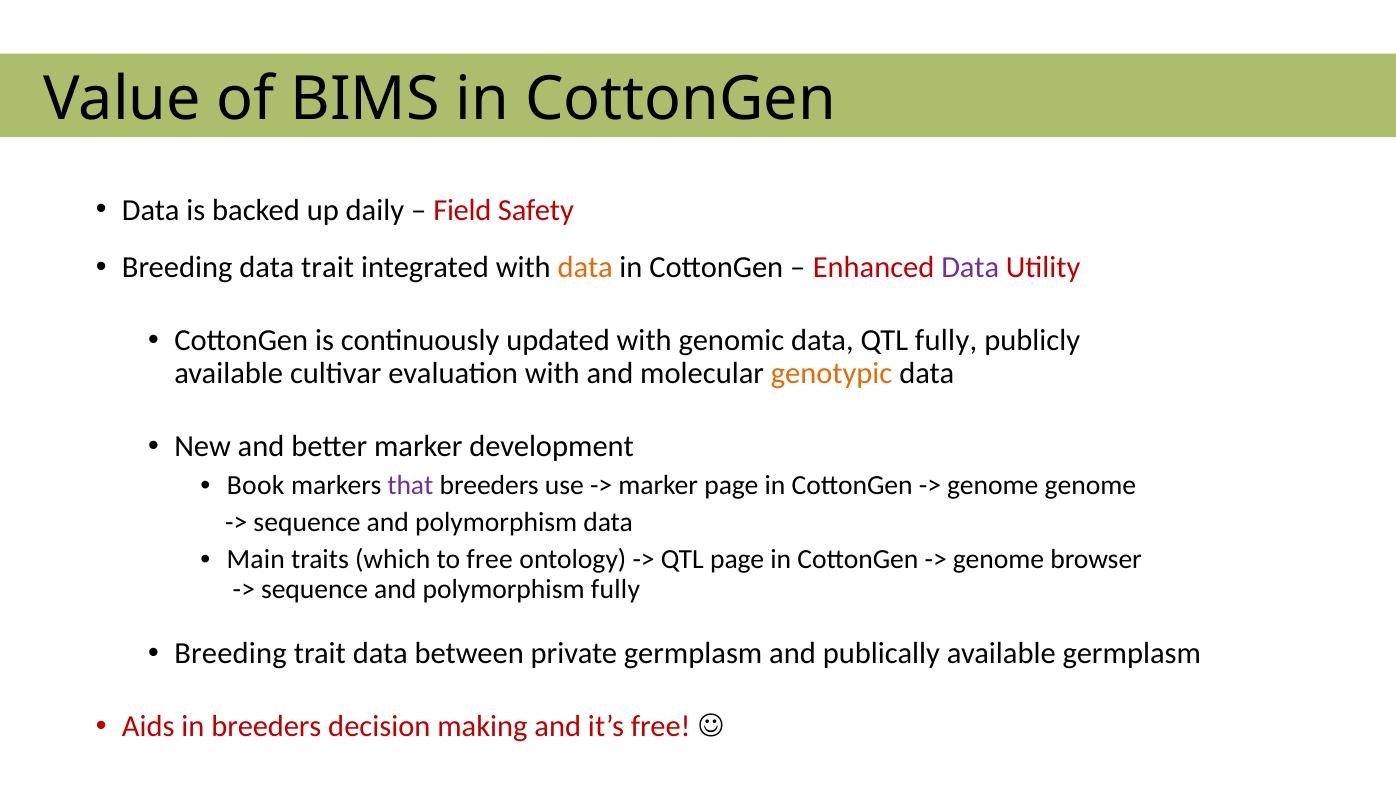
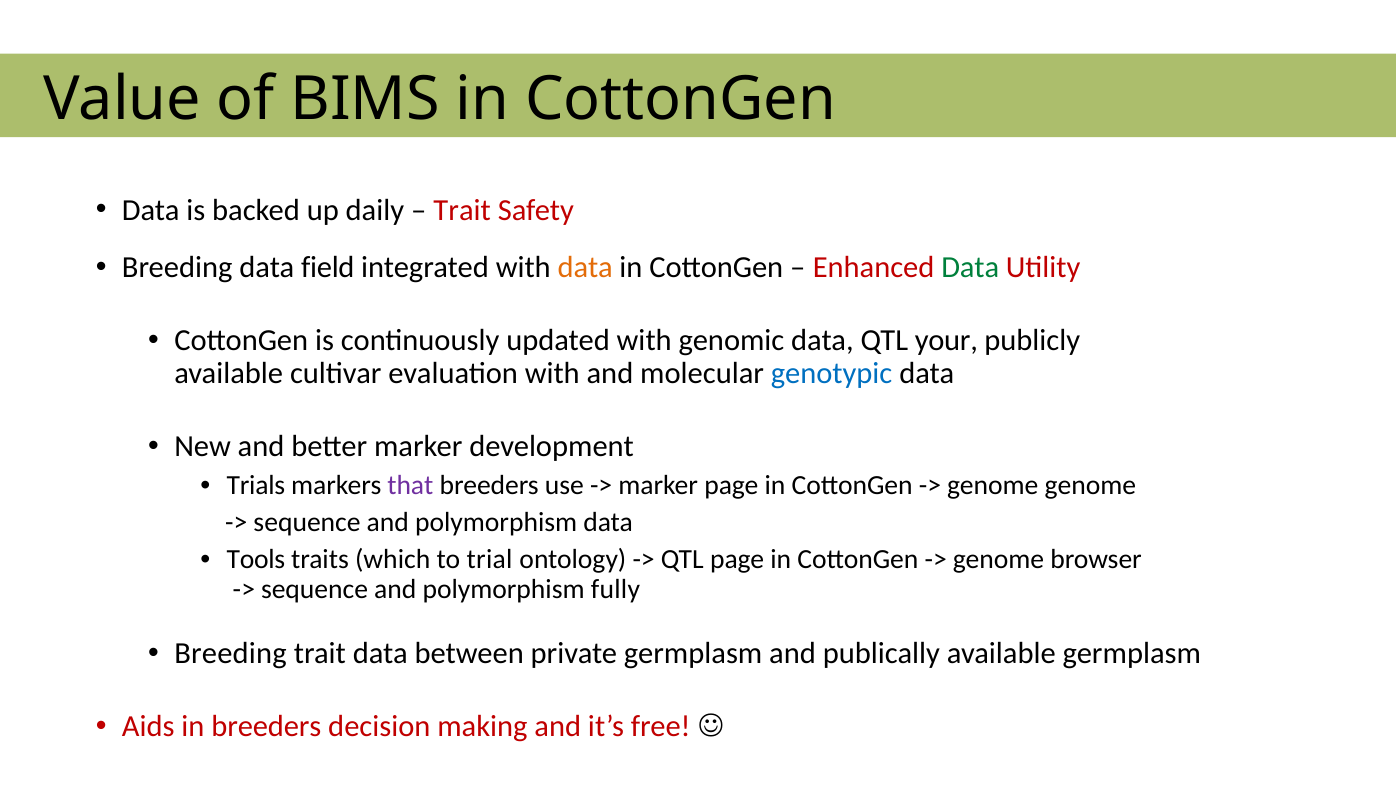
Field: Field -> Trait (462, 210)
data trait: trait -> field (328, 268)
Data colour: purple -> green (970, 268)
QTL fully: fully -> your (946, 341)
genotypic colour: orange -> blue (832, 374)
Book: Book -> Trials (256, 486)
Main: Main -> Tools (256, 560)
to free: free -> trial (490, 560)
